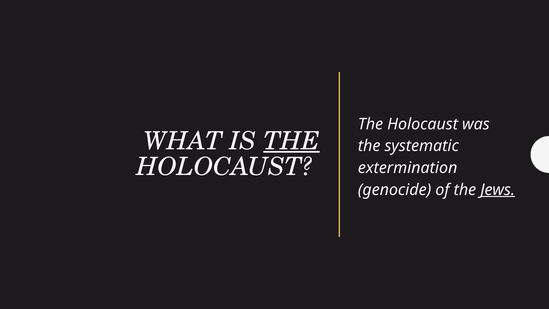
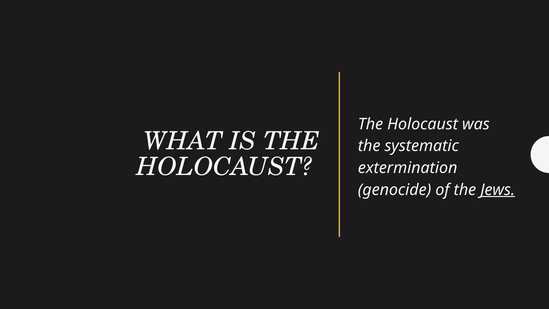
THE underline: present -> none (292, 141)
